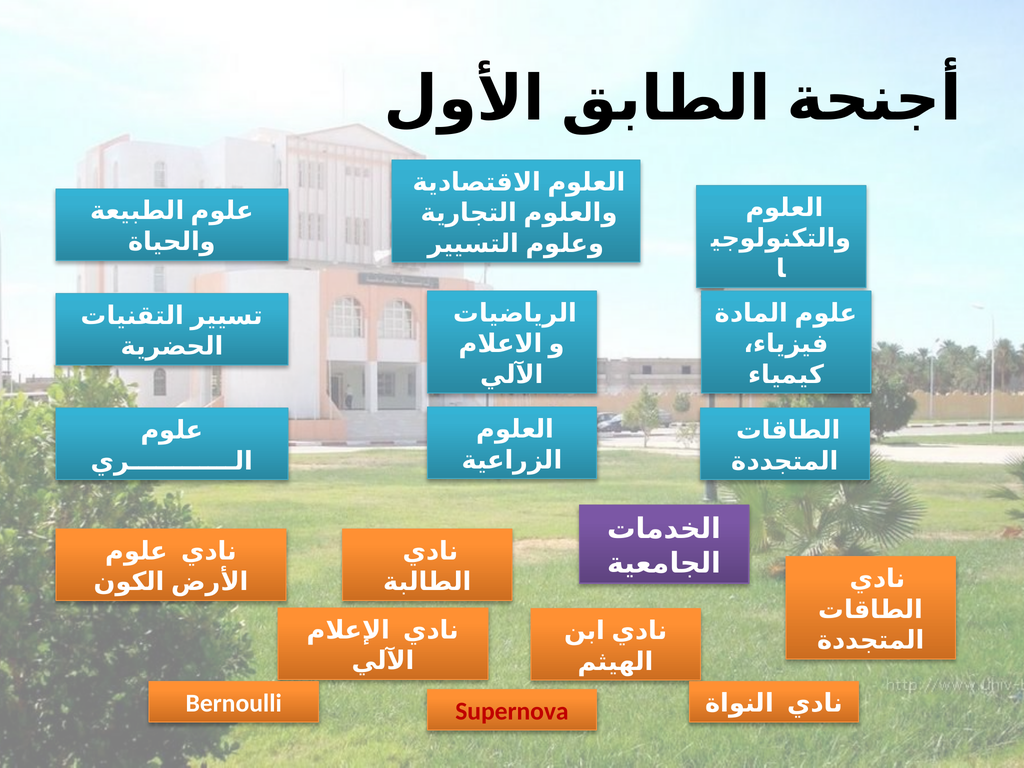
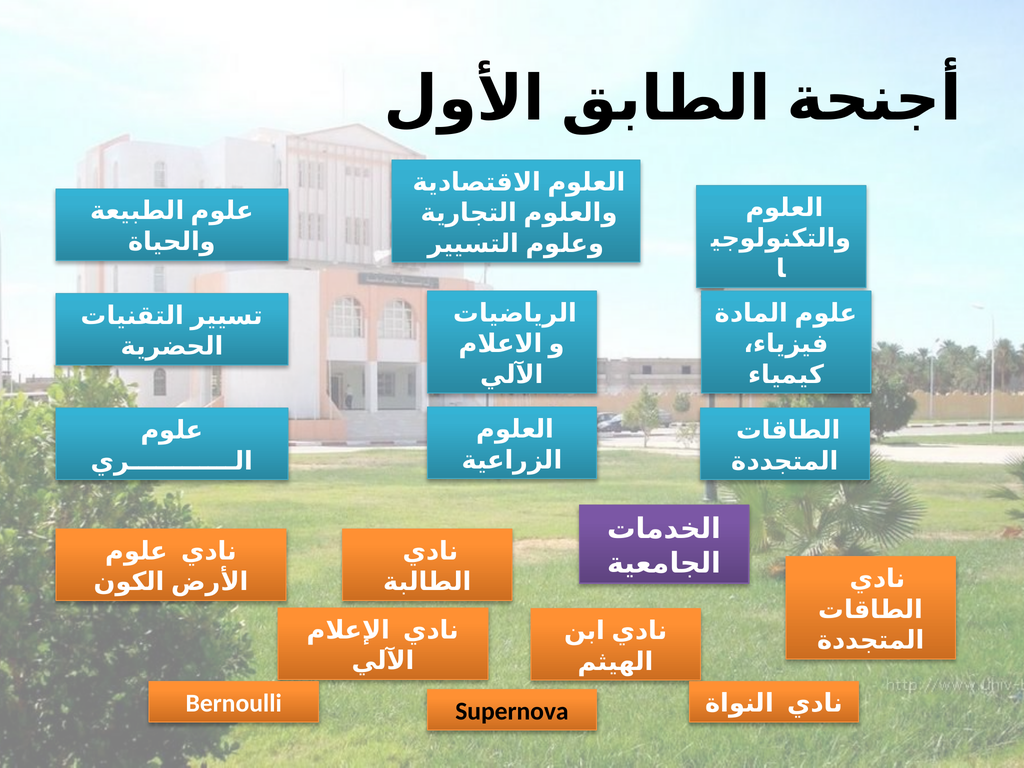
Supernova colour: red -> black (512, 712)
